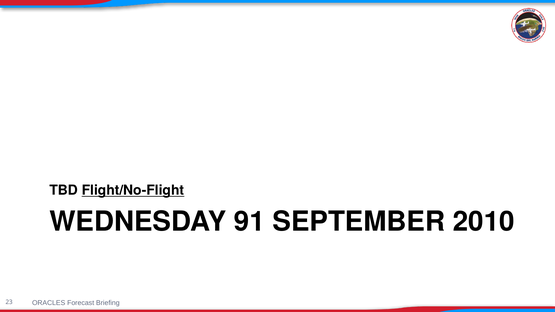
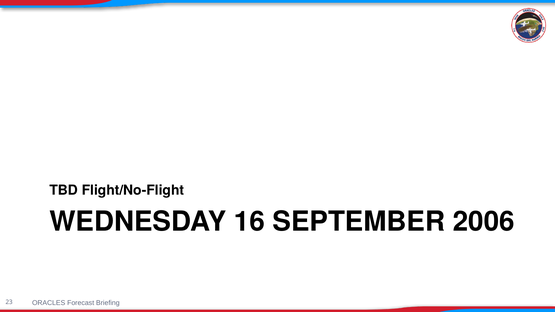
Flight/No-Flight underline: present -> none (133, 190)
91: 91 -> 16 (249, 222)
2010: 2010 -> 2006 (484, 222)
